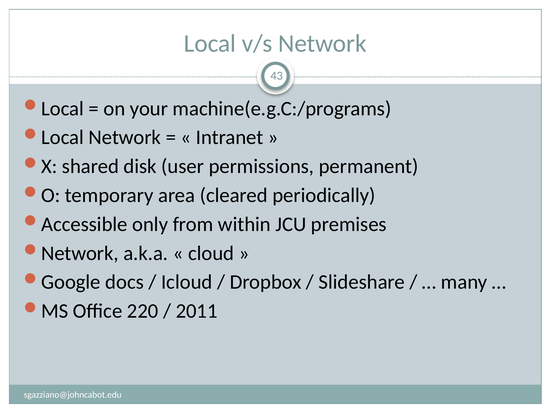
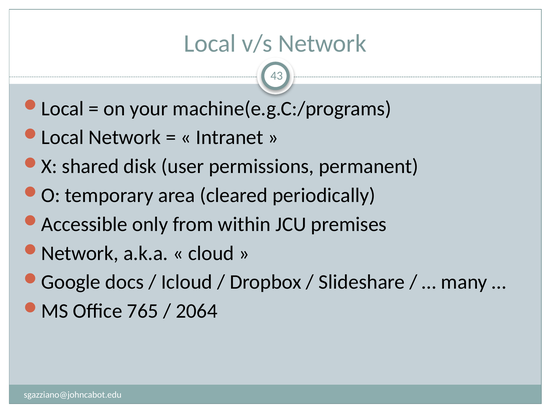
220: 220 -> 765 (143, 311)
2011: 2011 -> 2064 (197, 311)
